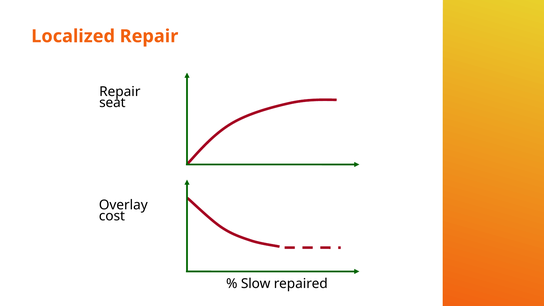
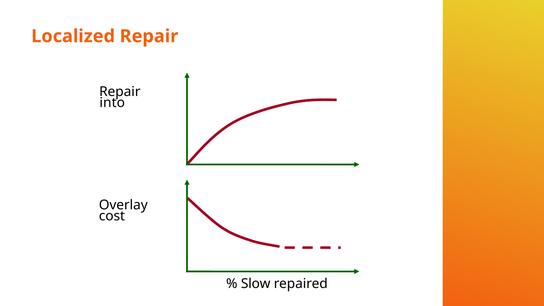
seat: seat -> into (112, 103)
